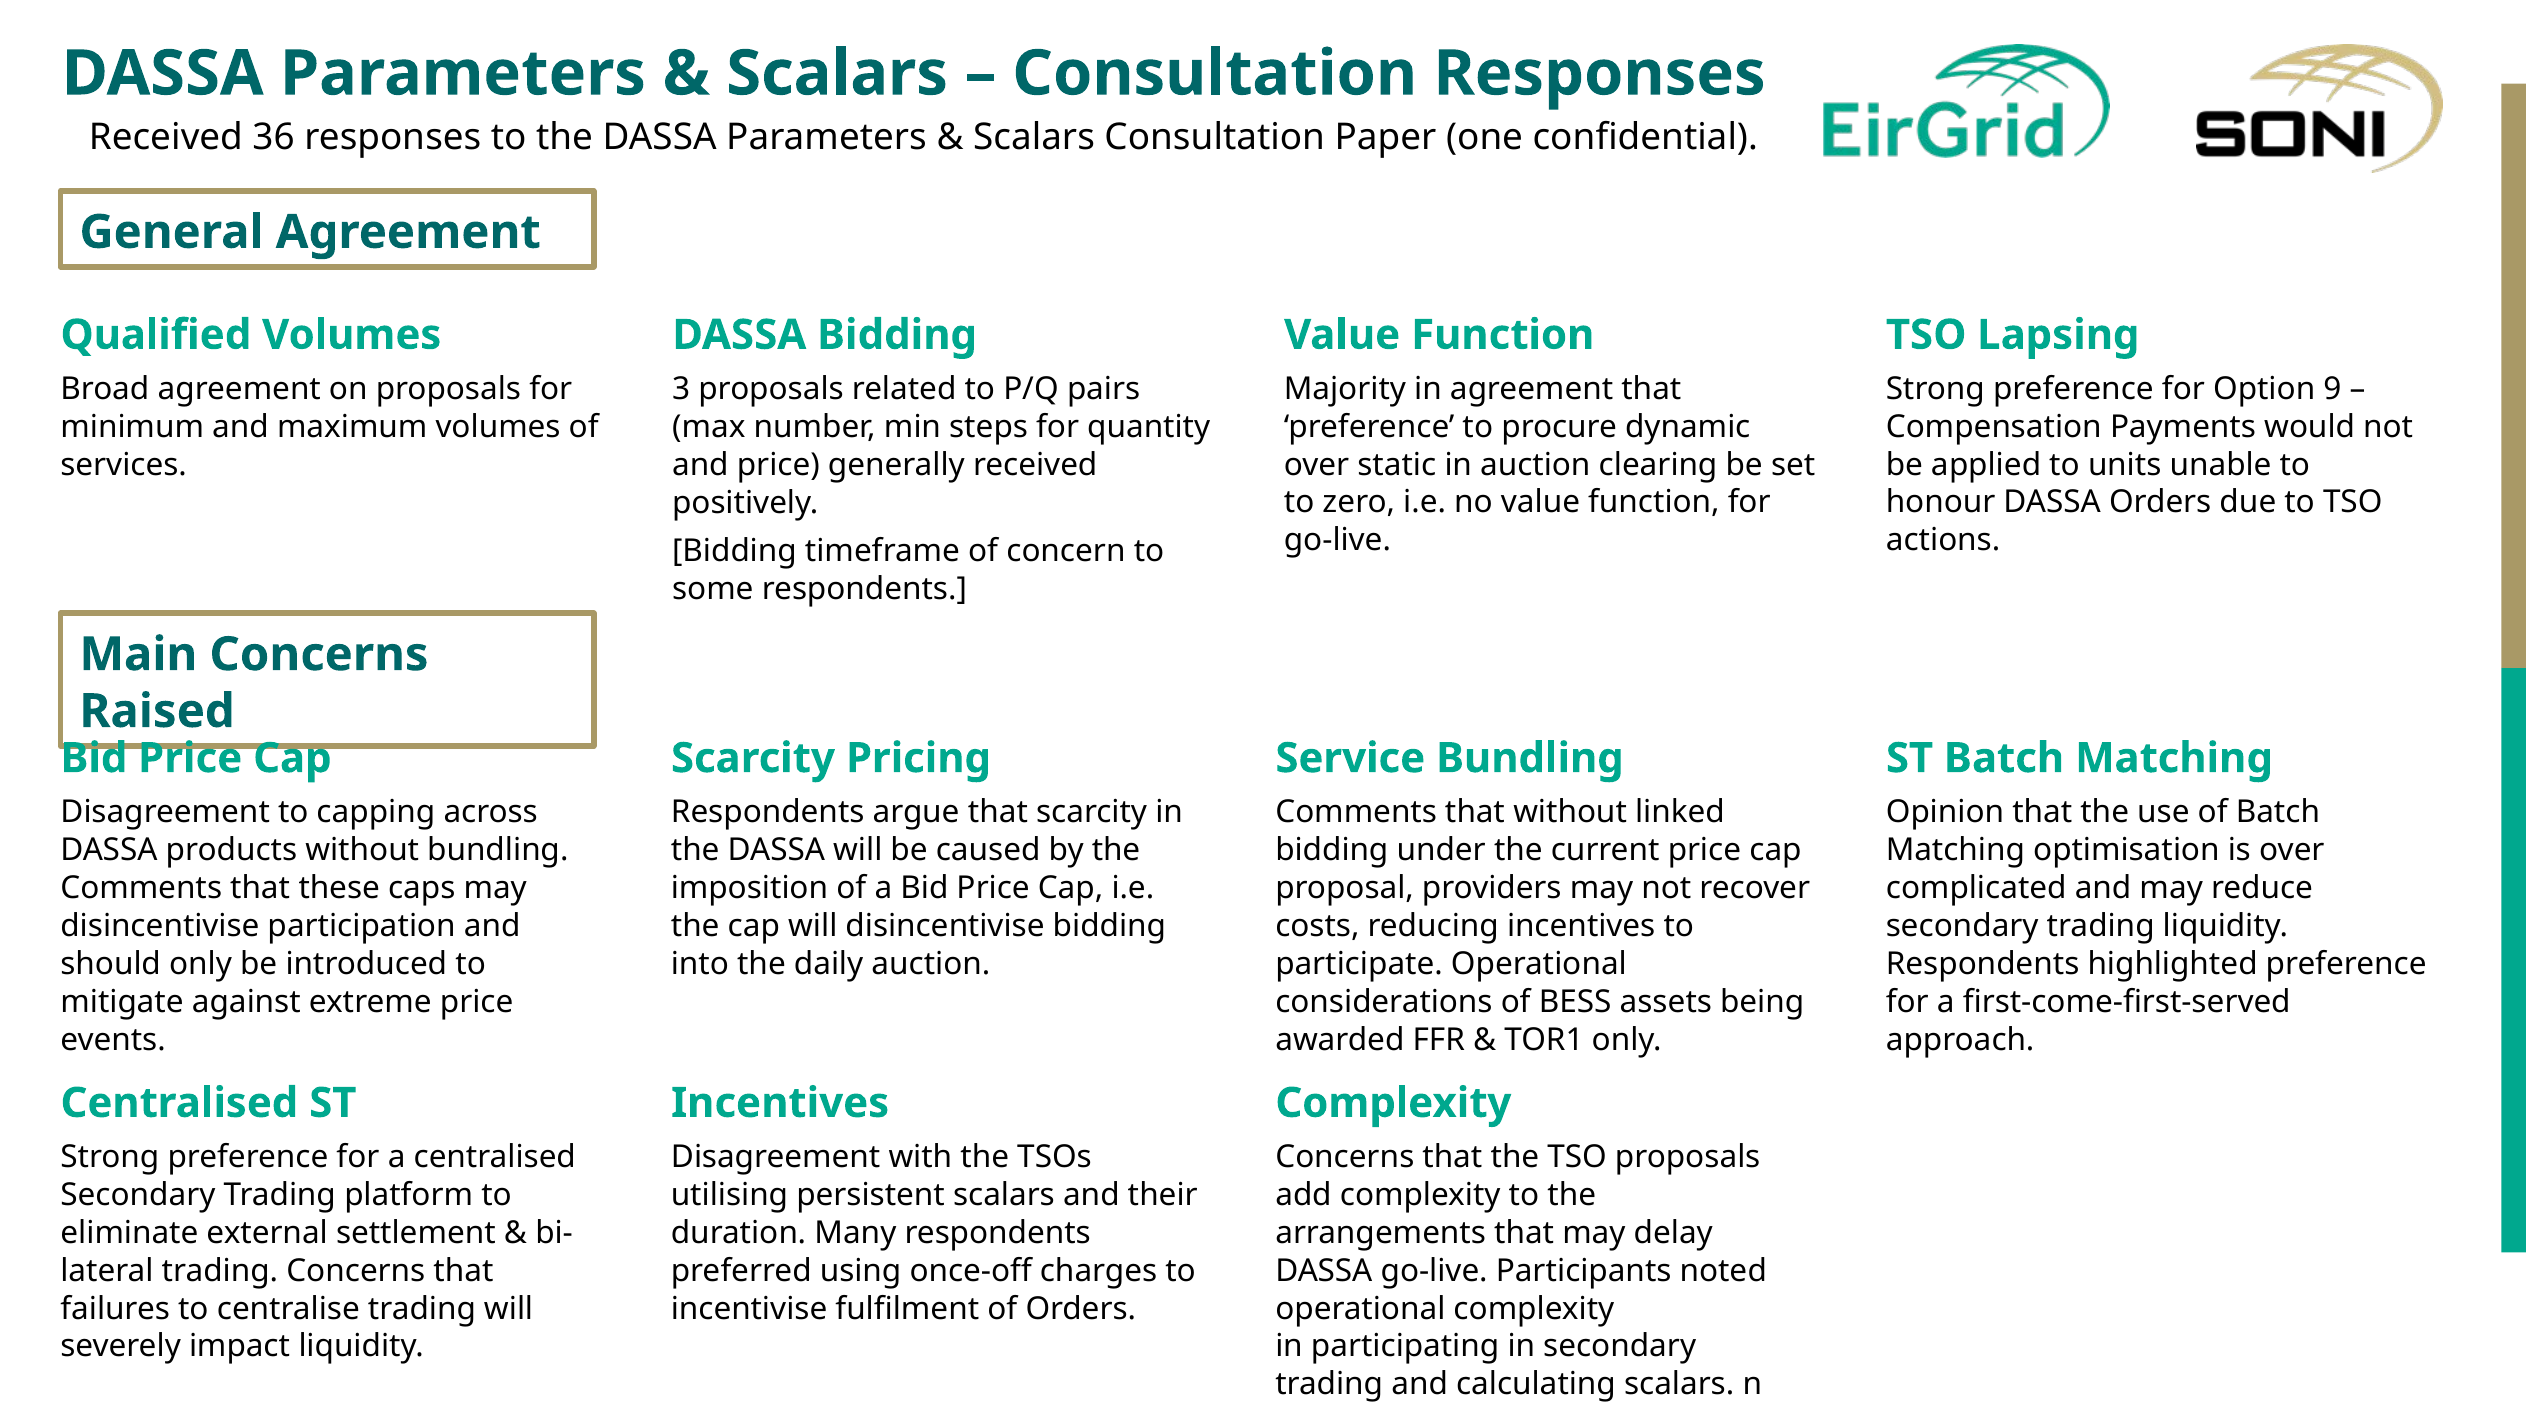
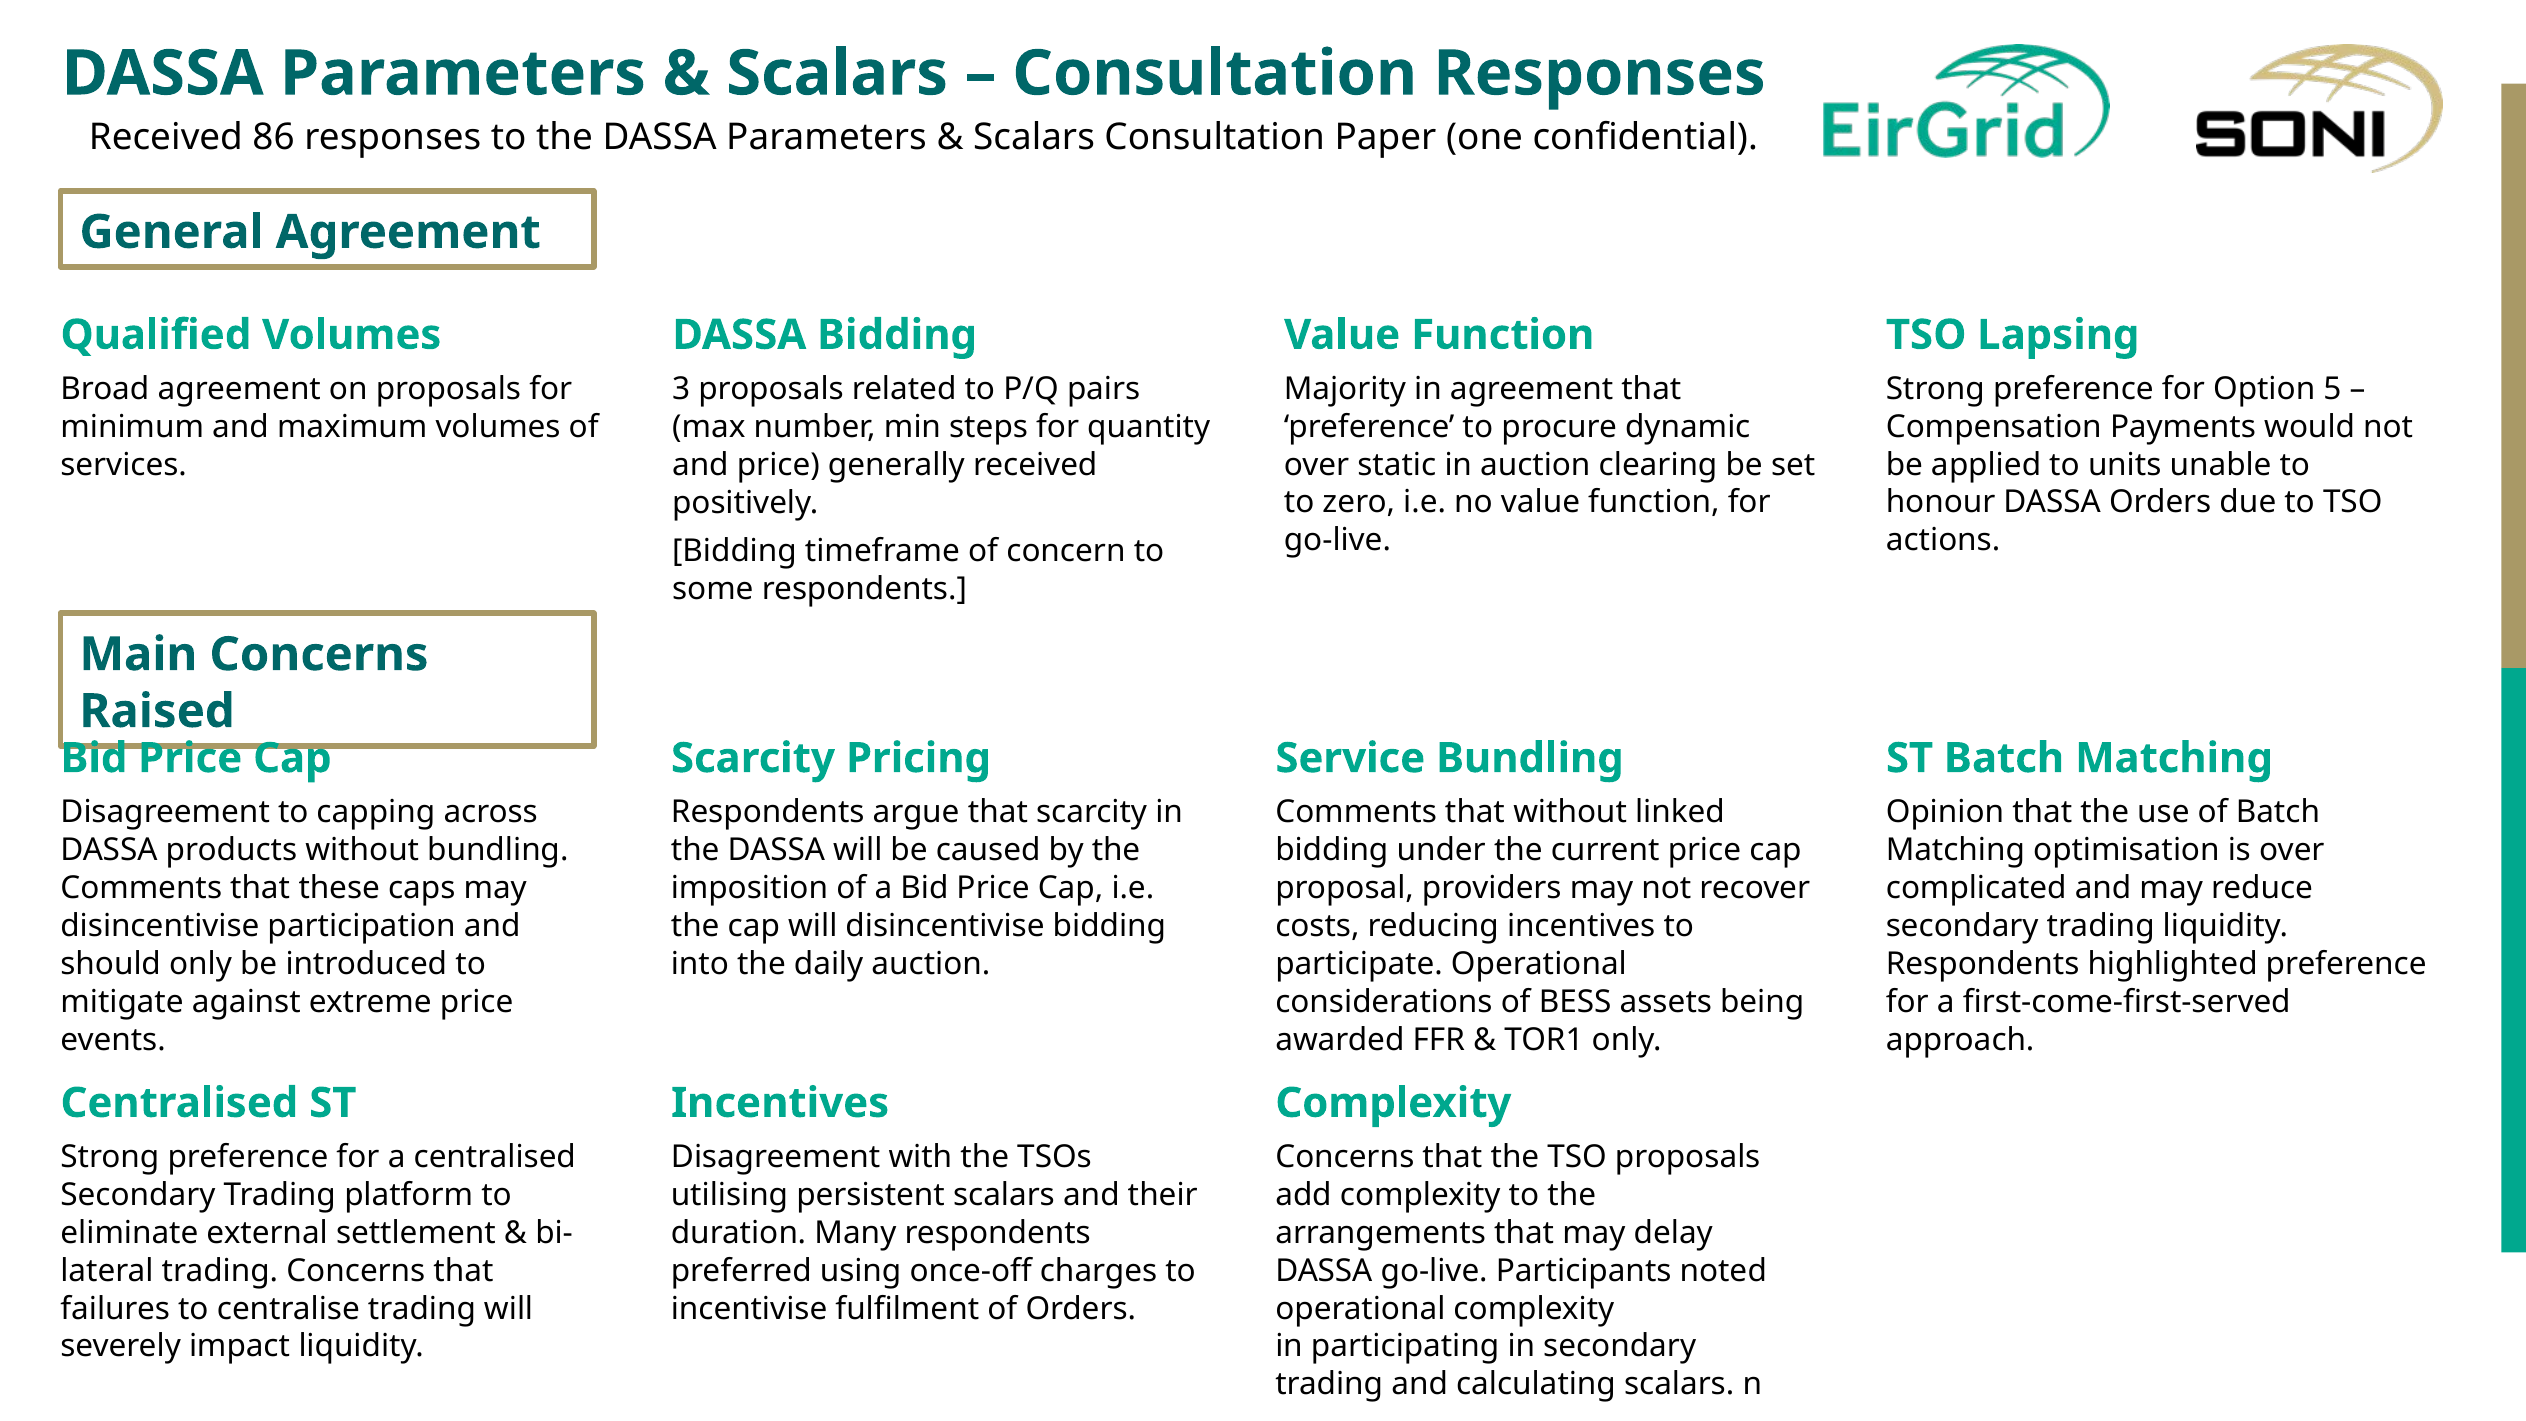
36: 36 -> 86 (274, 137)
9: 9 -> 5 (2332, 389)
